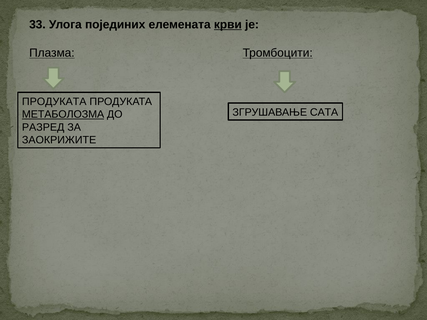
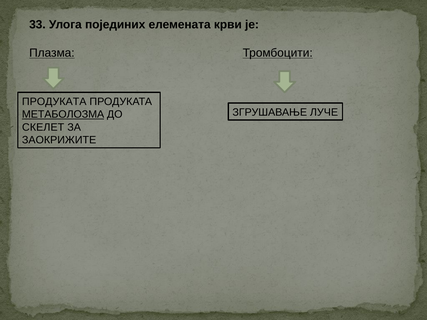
крви underline: present -> none (228, 25)
САТА: САТА -> ЛУЧЕ (324, 112)
РАЗРЕД: РАЗРЕД -> СКЕЛЕТ (43, 127)
